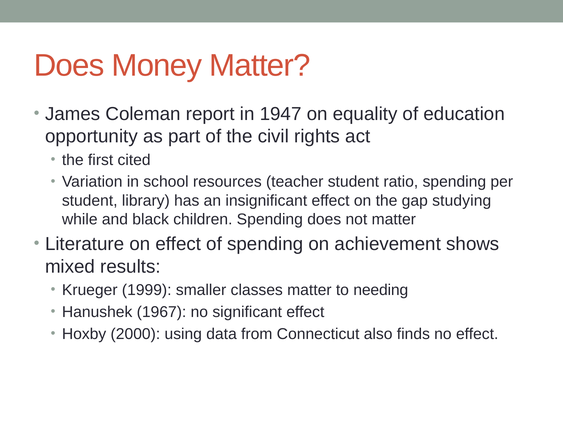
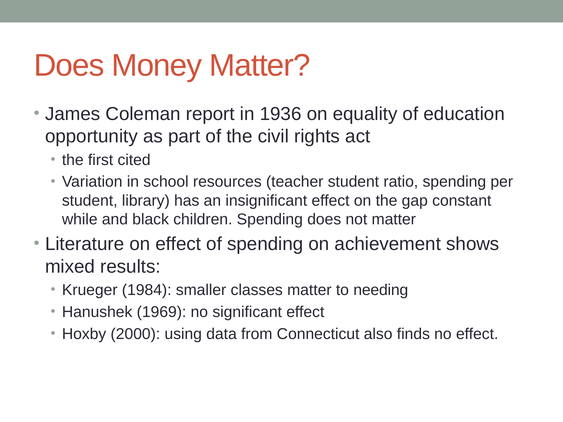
1947: 1947 -> 1936 (281, 114)
studying: studying -> constant (462, 201)
1999: 1999 -> 1984 (147, 290)
1967: 1967 -> 1969 (162, 312)
